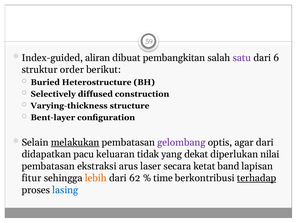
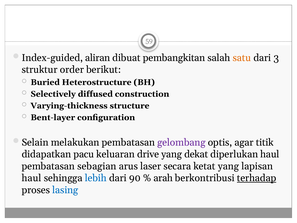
satu colour: purple -> orange (242, 58)
6: 6 -> 3 (276, 58)
melakukan underline: present -> none (75, 142)
agar dari: dari -> titik (265, 142)
tidak: tidak -> drive (148, 154)
diperlukan nilai: nilai -> haul (270, 154)
ekstraksi: ekstraksi -> sebagian (97, 166)
ketat band: band -> yang (228, 166)
fitur: fitur -> haul (31, 178)
lebih colour: orange -> blue (96, 178)
62: 62 -> 90 (135, 178)
time: time -> arah (163, 178)
